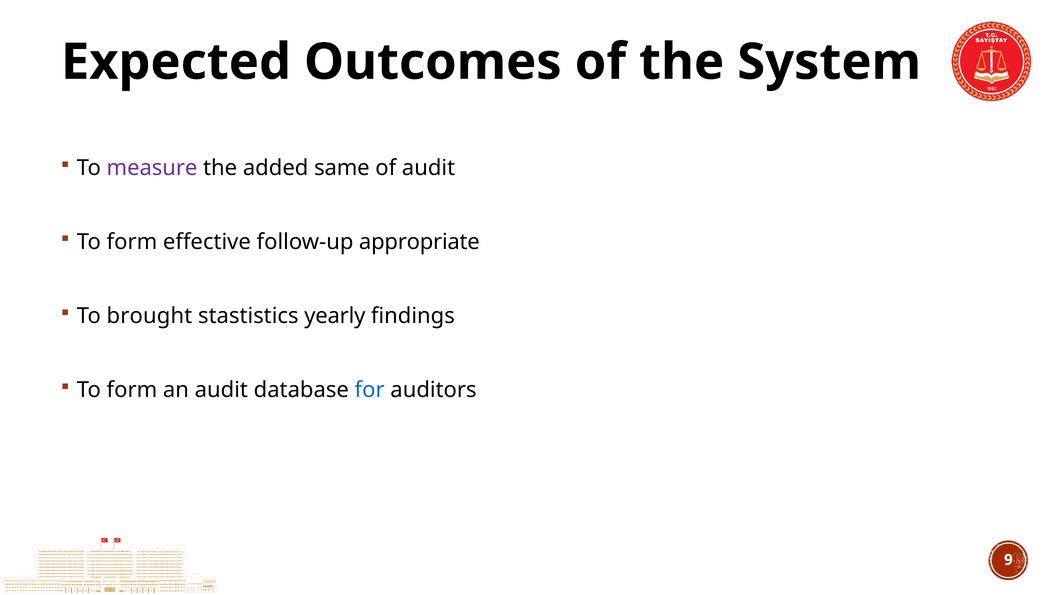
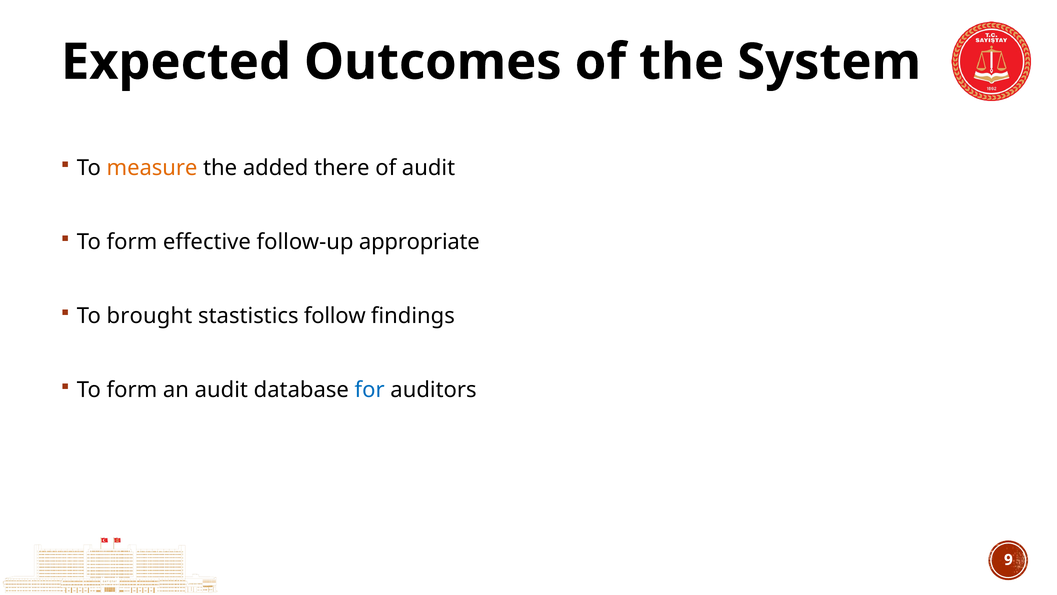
measure colour: purple -> orange (152, 168)
same: same -> there (342, 168)
yearly: yearly -> follow (335, 316)
